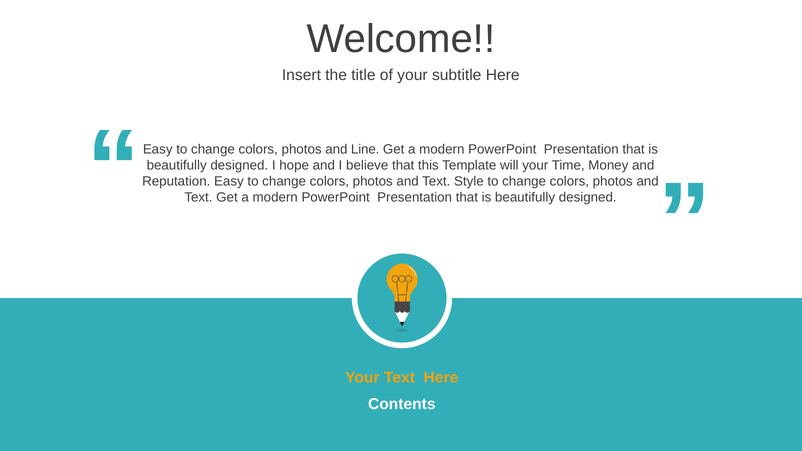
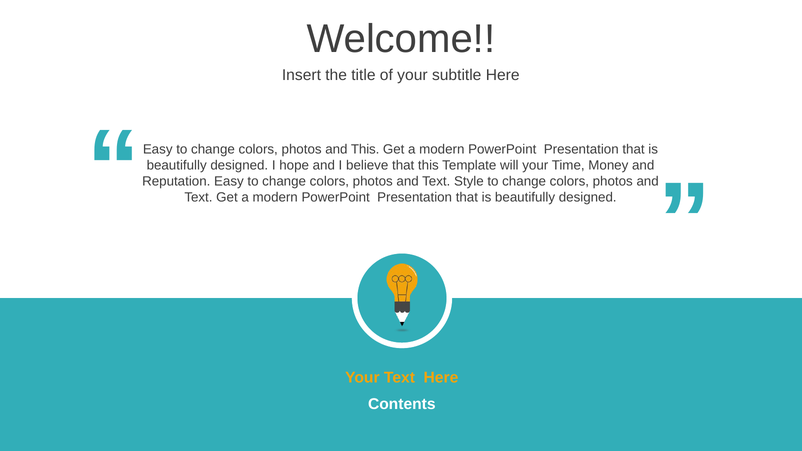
and Line: Line -> This (365, 149)
